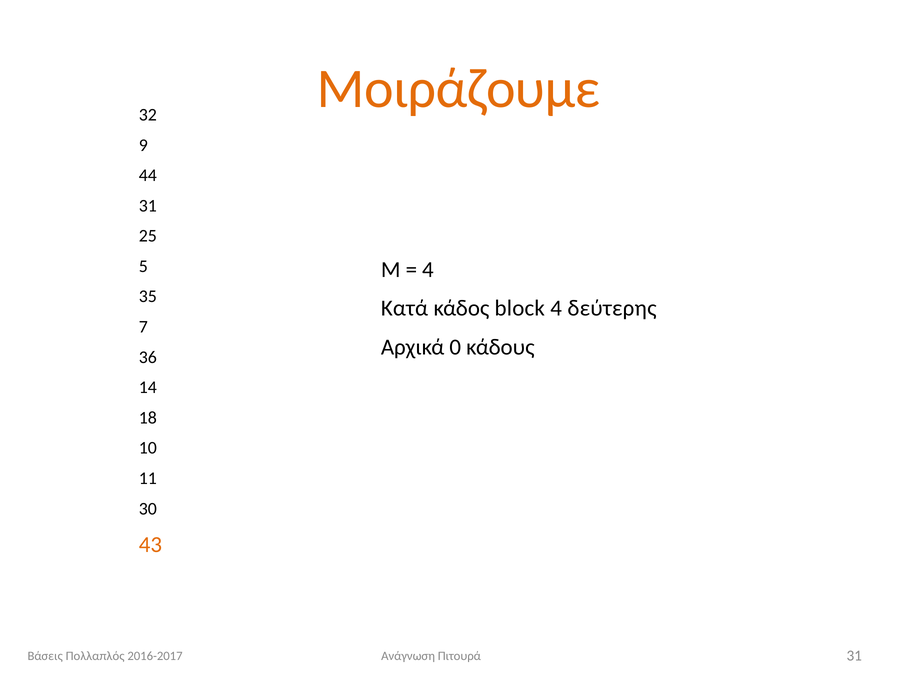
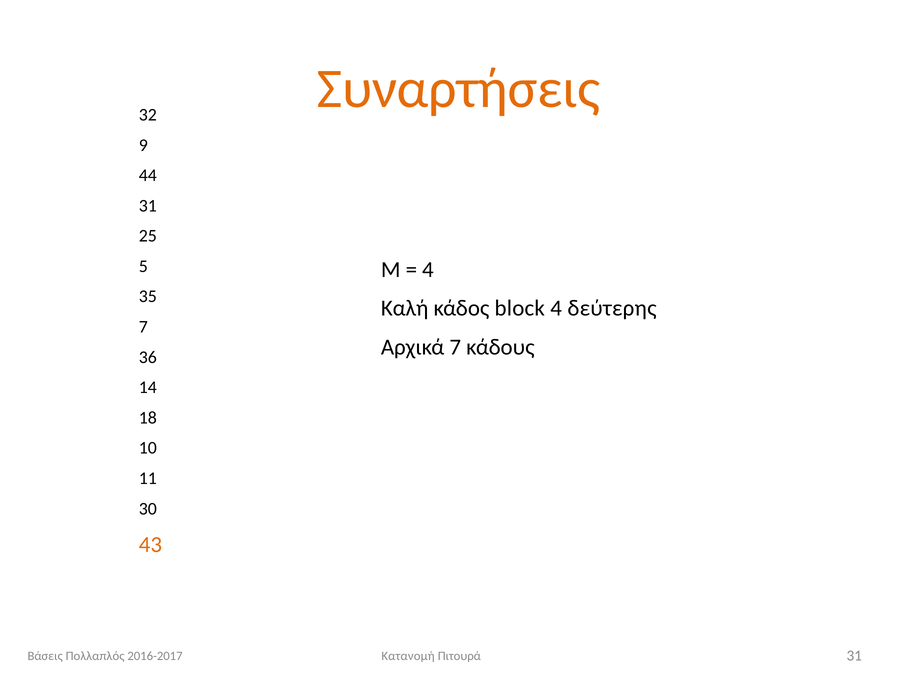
Μοιράζουμε: Μοιράζουμε -> Συναρτήσεις (459, 89)
Κατά: Κατά -> Καλή (405, 309)
Αρχικά 0: 0 -> 7 (455, 348)
Ανάγνωση: Ανάγνωση -> Κατανομή (408, 657)
